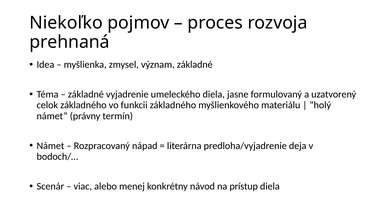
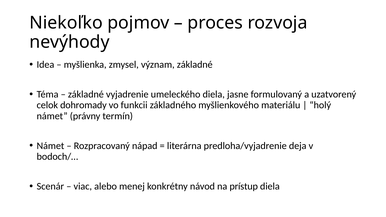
prehnaná: prehnaná -> nevýhody (69, 42)
celok základného: základného -> dohromady (83, 105)
